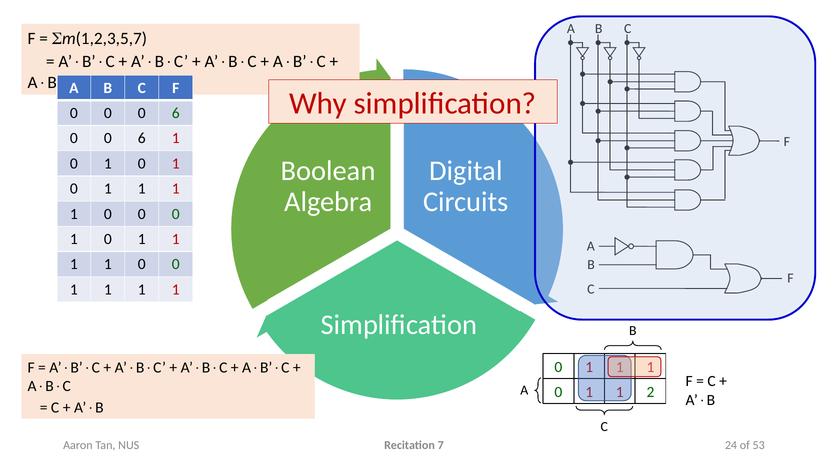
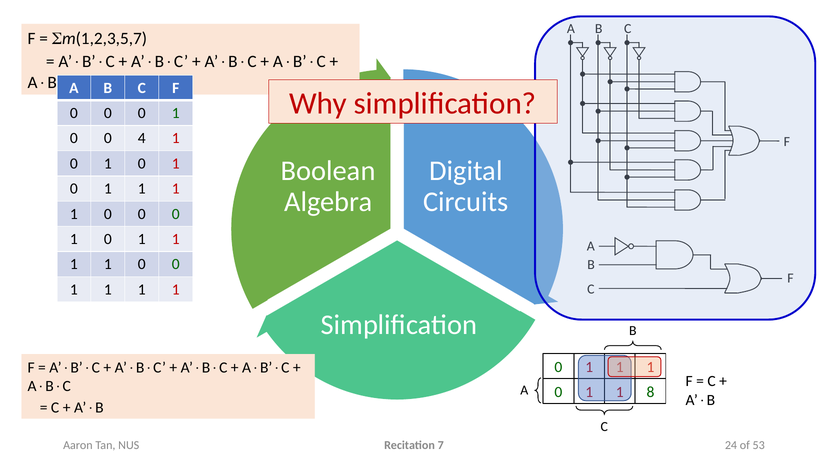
6: 6 -> 1 (176, 113)
6: 6 -> 4 (142, 138)
2: 2 -> 8 (651, 392)
